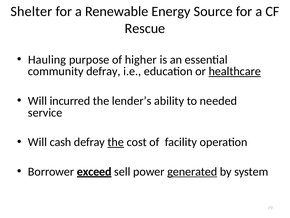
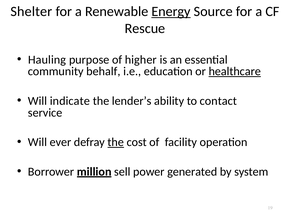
Energy underline: none -> present (171, 11)
community defray: defray -> behalf (103, 71)
incurred: incurred -> indicate (70, 101)
needed: needed -> contact (218, 101)
cash: cash -> ever (60, 142)
exceed: exceed -> million (94, 171)
generated underline: present -> none (192, 171)
